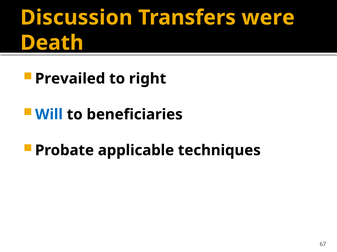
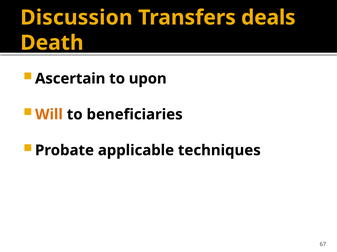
were: were -> deals (268, 18)
Prevailed: Prevailed -> Ascertain (70, 79)
right: right -> upon (148, 79)
Will colour: blue -> orange (49, 115)
